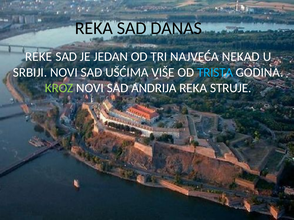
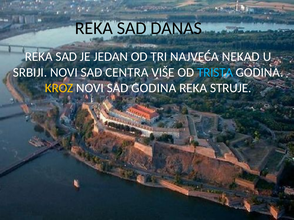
REKE: REKE -> REKA (39, 57)
UŠĆIMA: UŠĆIMA -> CENTRA (127, 72)
KROZ colour: light green -> yellow (59, 88)
SAD ANDRIJA: ANDRIJA -> GODINA (154, 88)
